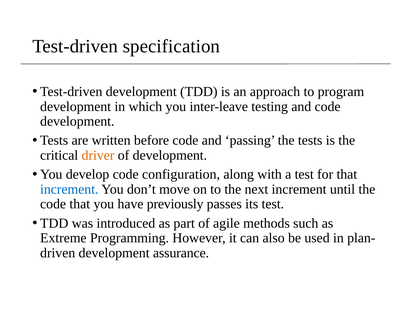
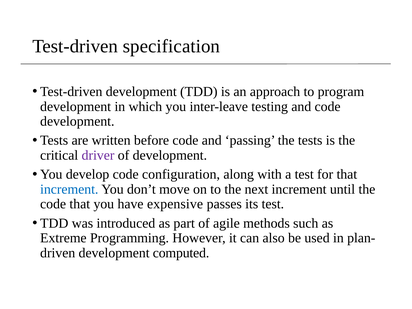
driver colour: orange -> purple (98, 155)
previously: previously -> expensive (175, 204)
assurance: assurance -> computed (181, 253)
